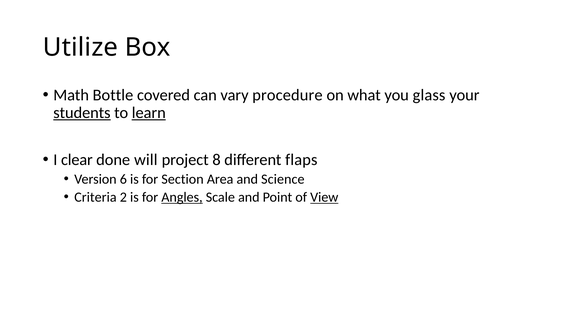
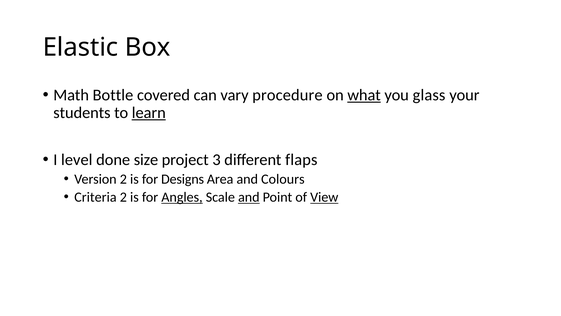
Utilize: Utilize -> Elastic (81, 47)
what underline: none -> present (364, 95)
students underline: present -> none (82, 113)
clear: clear -> level (77, 160)
will: will -> size (146, 160)
8: 8 -> 3 (216, 160)
Version 6: 6 -> 2 (123, 179)
Section: Section -> Designs (183, 179)
Science: Science -> Colours (283, 179)
and underline: none -> present (249, 197)
